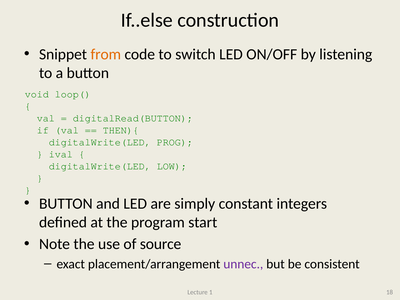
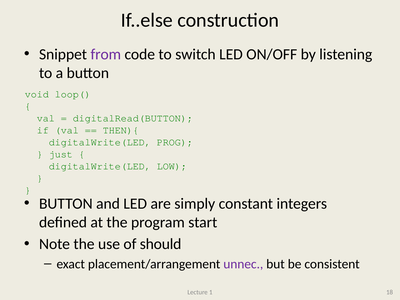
from colour: orange -> purple (106, 54)
ival: ival -> just (61, 154)
source: source -> should (161, 244)
